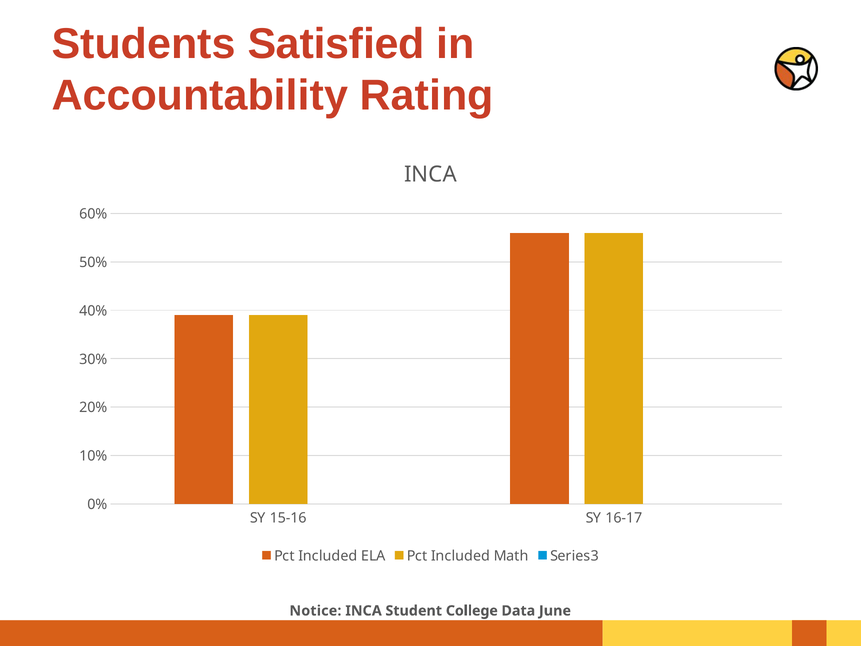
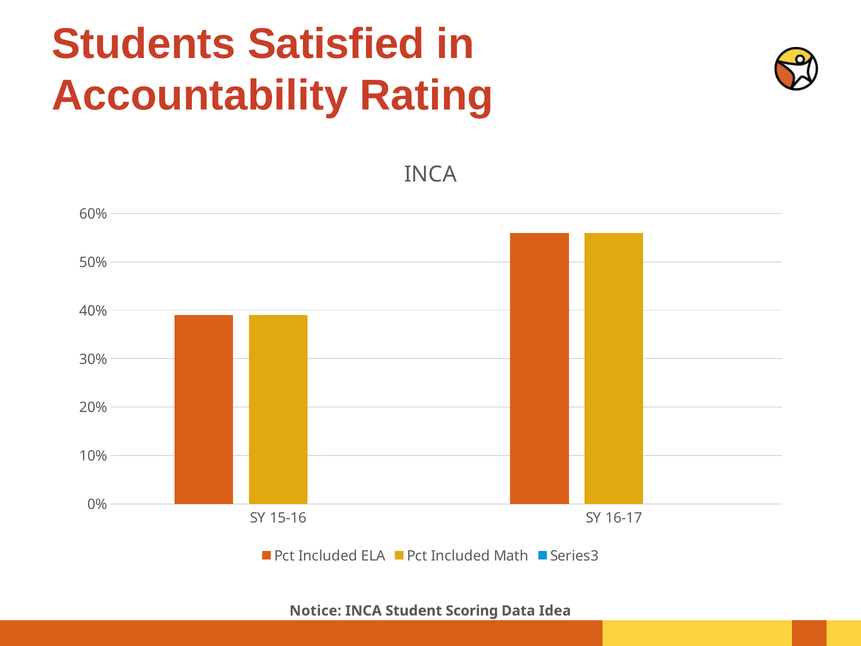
College: College -> Scoring (472, 611)
June: June -> Idea (555, 611)
